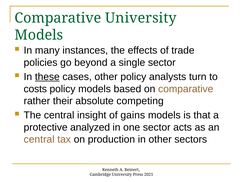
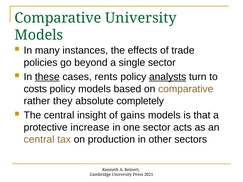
cases other: other -> rents (106, 77)
analysts underline: none -> present (168, 77)
their: their -> they (63, 101)
competing: competing -> completely (140, 101)
analyzed: analyzed -> increase (90, 127)
